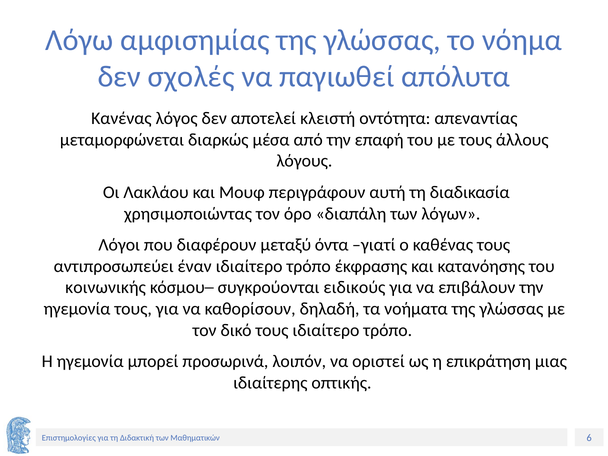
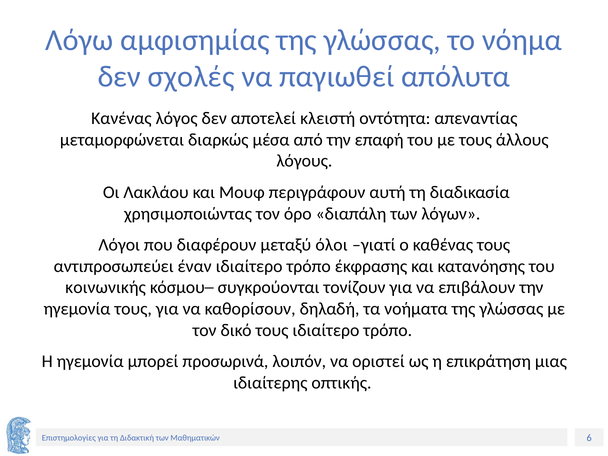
όντα: όντα -> όλοι (332, 245)
ειδικούς: ειδικούς -> τονίζουν (354, 288)
